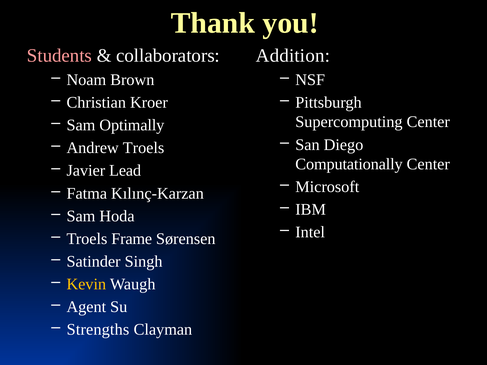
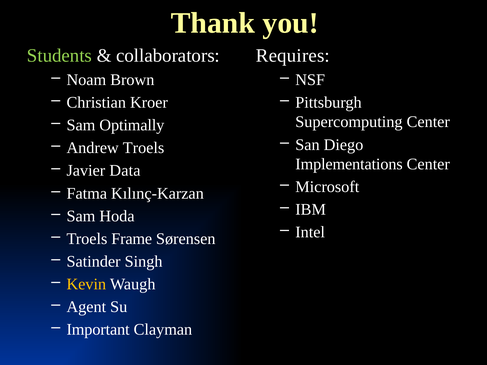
Students colour: pink -> light green (59, 56)
Addition: Addition -> Requires (293, 56)
Computationally: Computationally -> Implementations (349, 164)
Lead: Lead -> Data (125, 171)
Strengths: Strengths -> Important (98, 330)
